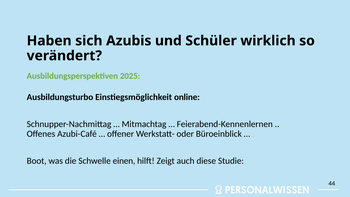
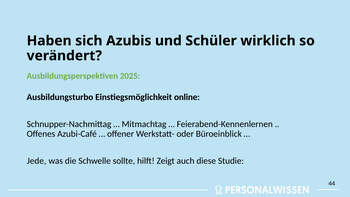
Boot: Boot -> Jede (37, 161)
einen: einen -> sollte (124, 161)
